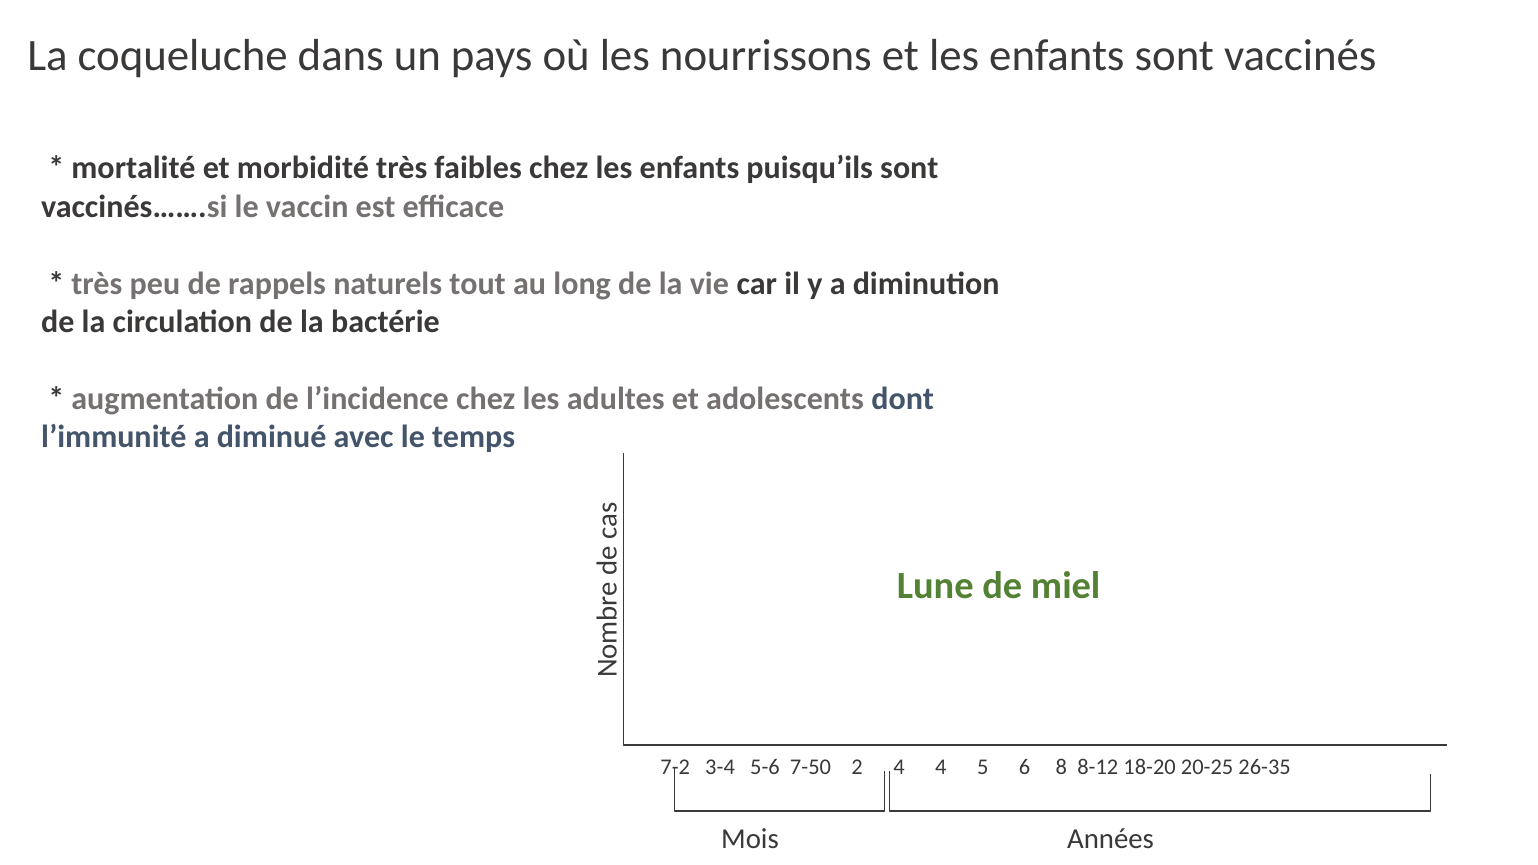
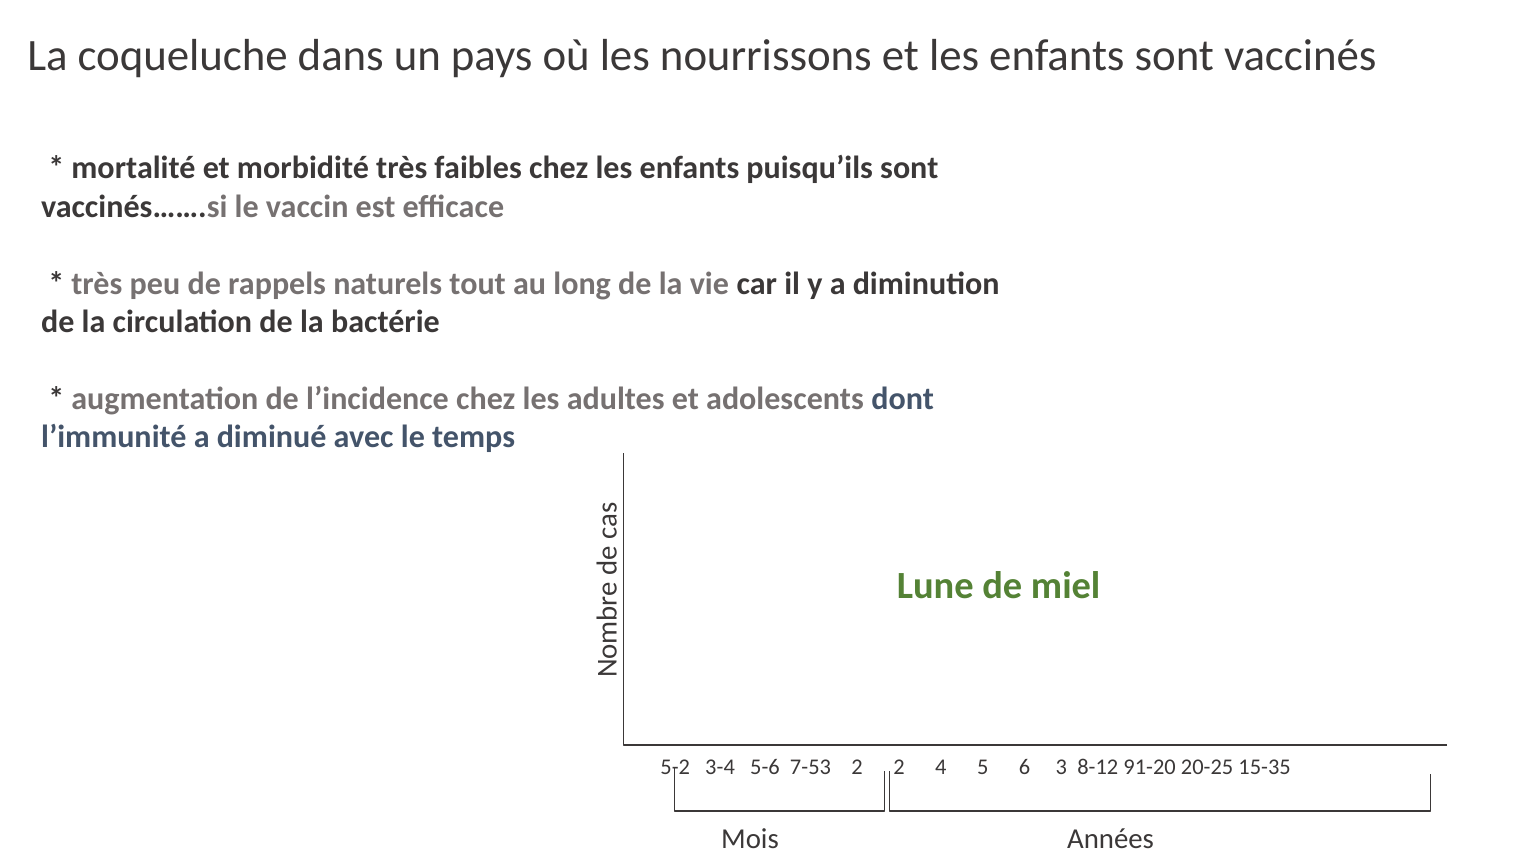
7-2: 7-2 -> 5-2 (675, 767)
7-50: 7-50 -> 7-53 (810, 767)
2 4: 4 -> 2 (899, 767)
8: 8 -> 3 (1061, 767)
18-20: 18-20 -> 91-20 (1150, 767)
26-35: 26-35 -> 15-35 (1265, 767)
